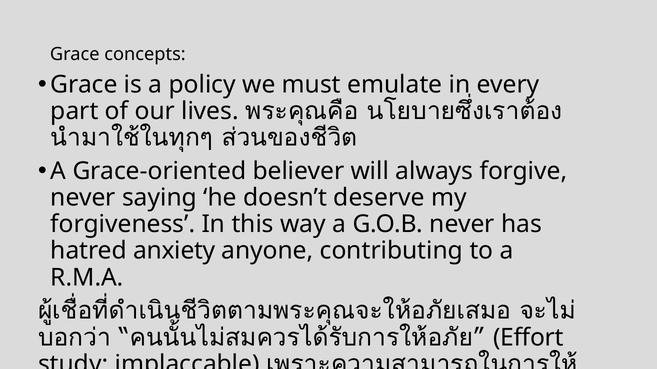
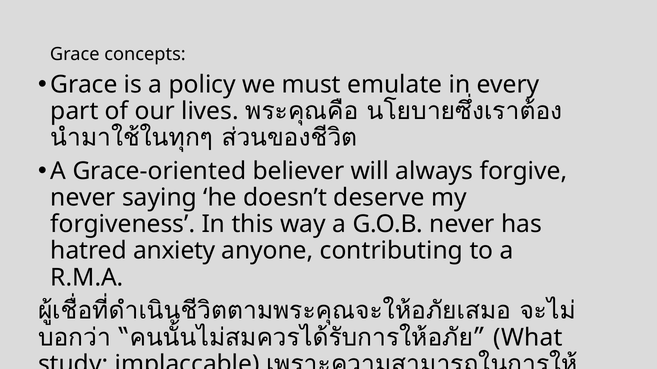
Effort: Effort -> What (528, 338)
